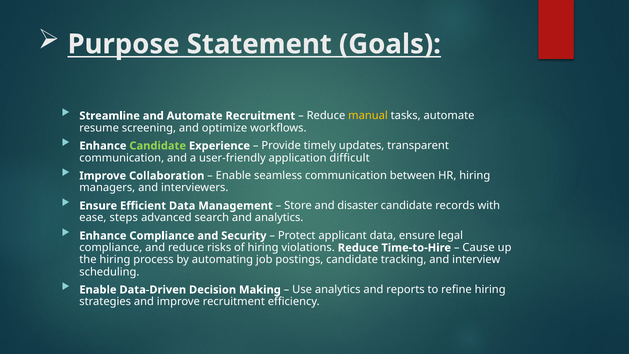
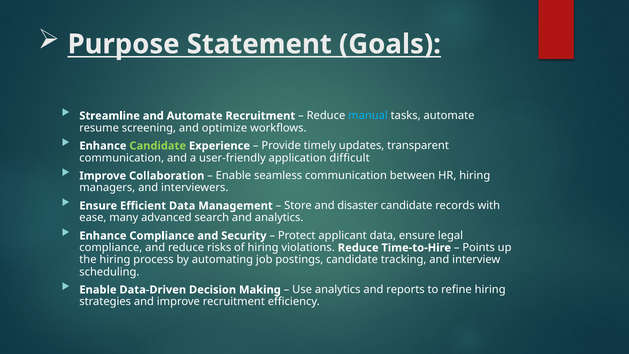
manual colour: yellow -> light blue (368, 116)
steps: steps -> many (124, 218)
Cause: Cause -> Points (479, 248)
